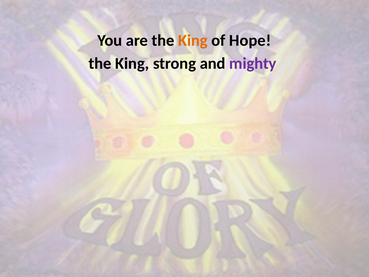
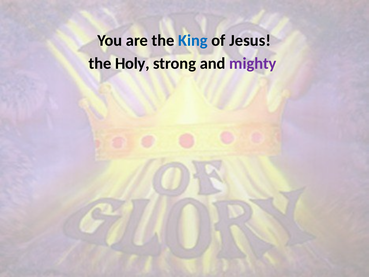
King colour: orange -> blue (193, 41)
Hope: Hope -> Jesus (250, 41)
King: King -> Holy (132, 63)
